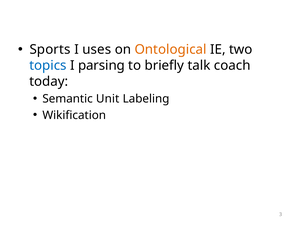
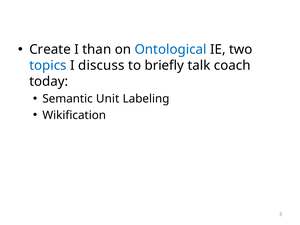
Sports: Sports -> Create (50, 50)
uses: uses -> than (97, 50)
Ontological colour: orange -> blue (171, 50)
parsing: parsing -> discuss (101, 66)
